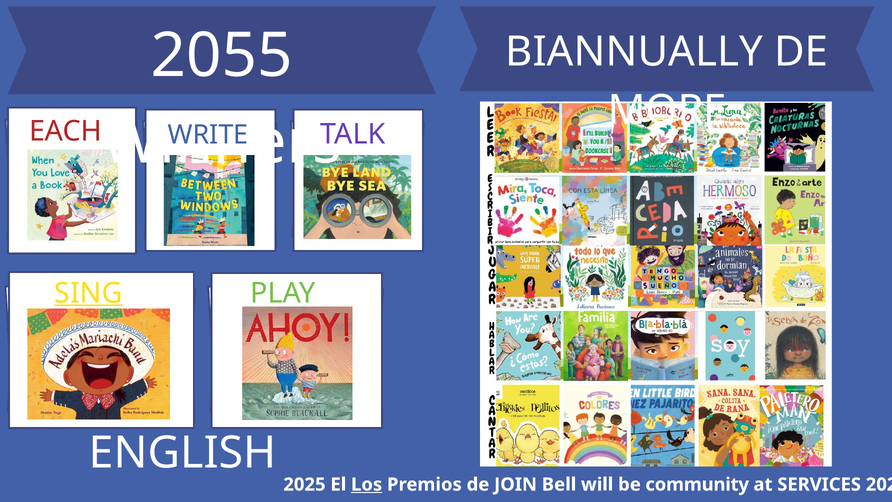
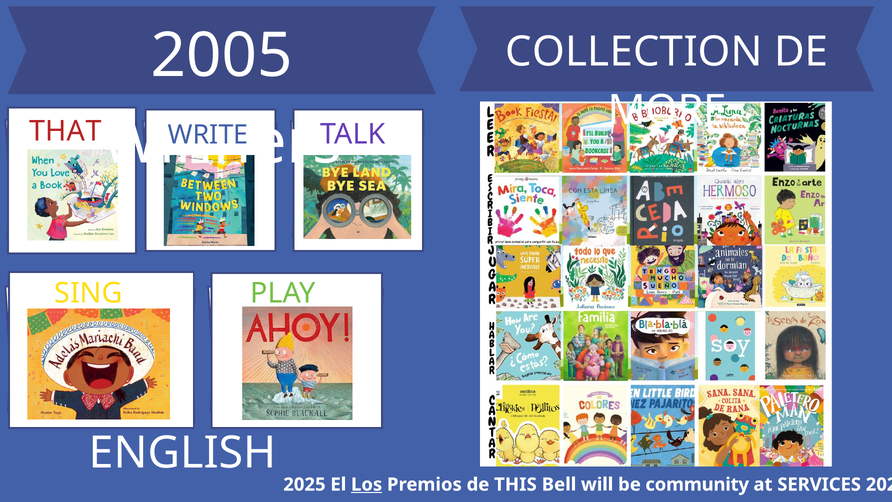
2055: 2055 -> 2005 (222, 56)
BIANNUALLY: BIANNUALLY -> COLLECTION (634, 52)
EACH: EACH -> THAT (65, 131)
SING underline: present -> none (88, 293)
JOIN: JOIN -> THIS (515, 484)
